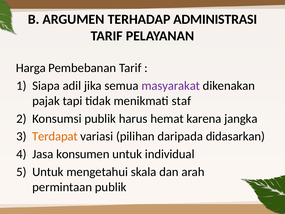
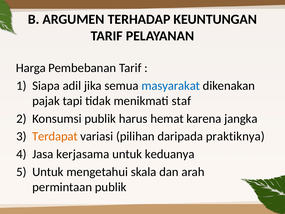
ADMINISTRASI: ADMINISTRASI -> KEUNTUNGAN (215, 19)
masyarakat colour: purple -> blue (171, 86)
didasarkan: didasarkan -> praktiknya (235, 136)
konsumen: konsumen -> kerjasama (83, 154)
individual: individual -> keduanya (170, 154)
